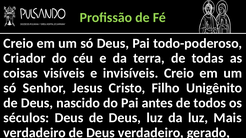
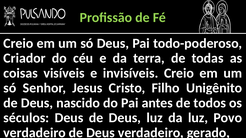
Mais: Mais -> Povo (228, 118)
